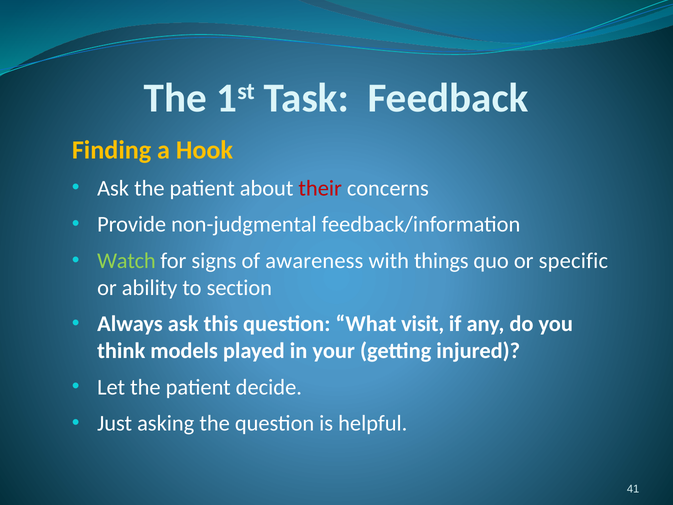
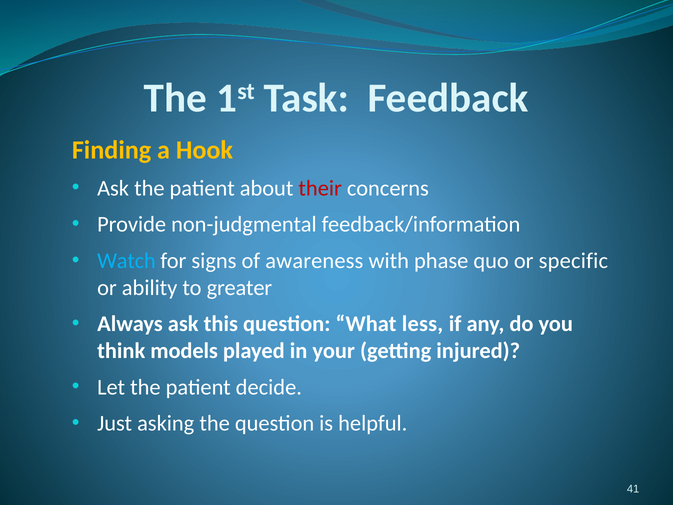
Watch colour: light green -> light blue (126, 261)
things: things -> phase (441, 261)
section: section -> greater (239, 288)
visit: visit -> less (422, 324)
